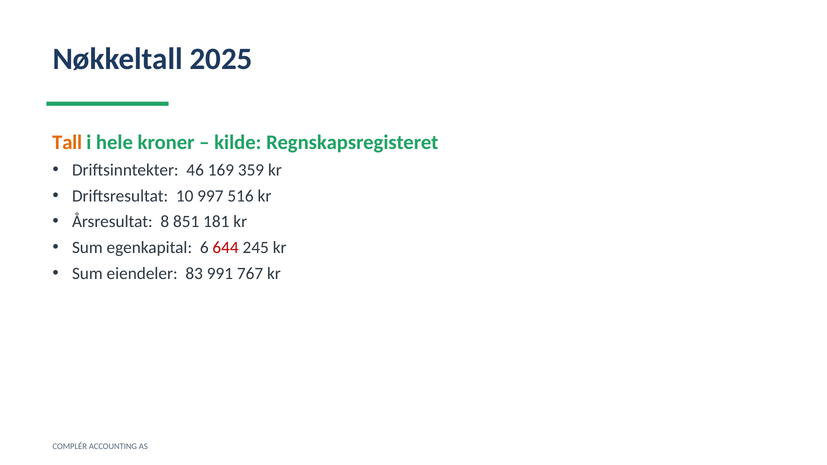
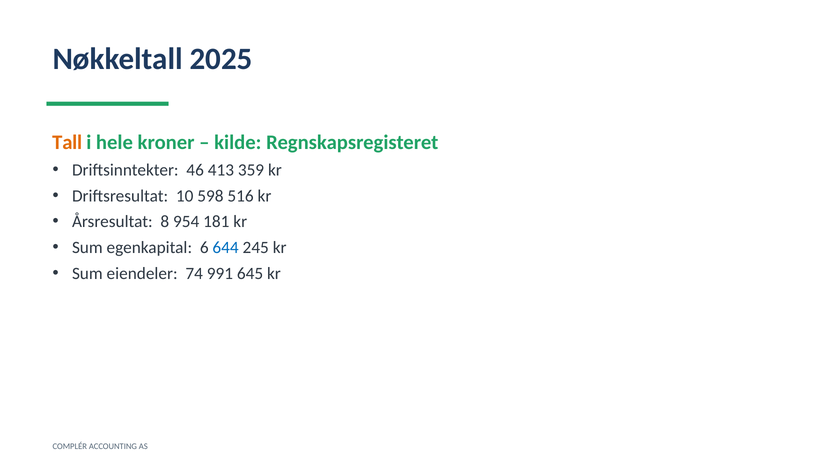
169: 169 -> 413 (221, 170)
997: 997 -> 598 (210, 196)
851: 851 -> 954 (186, 222)
644 colour: red -> blue (226, 248)
83: 83 -> 74 (194, 273)
767: 767 -> 645 (250, 273)
